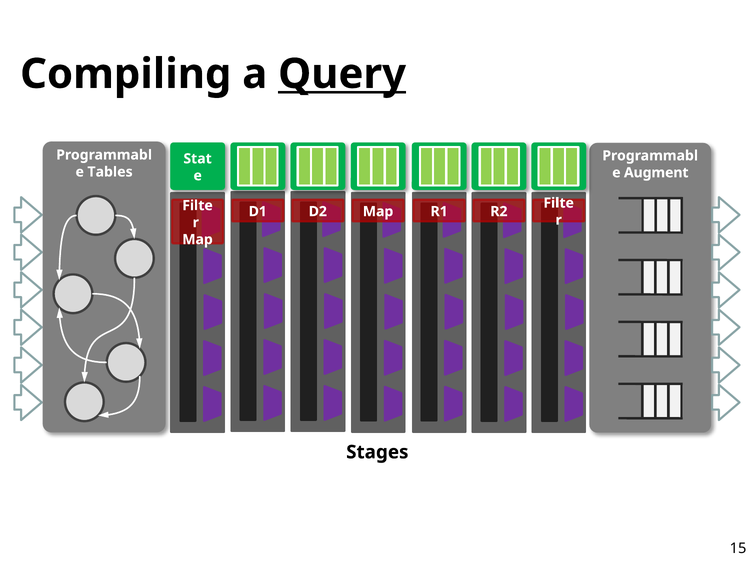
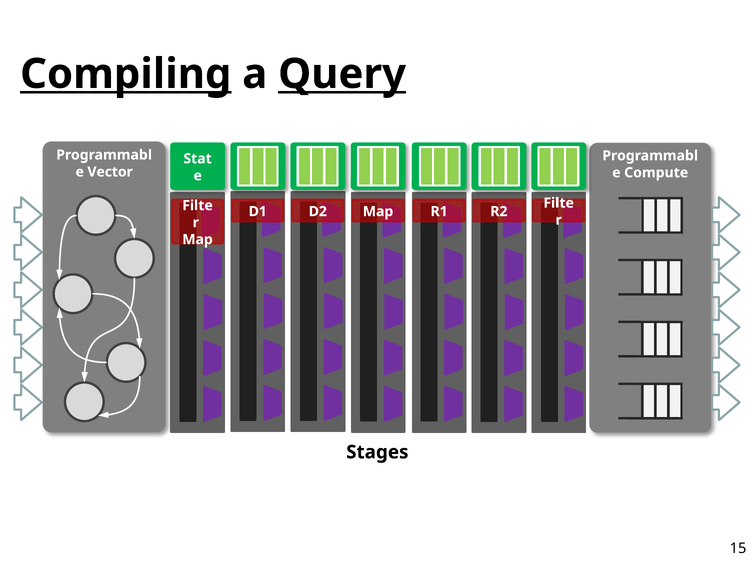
Compiling underline: none -> present (126, 74)
Tables: Tables -> Vector (110, 172)
Augment: Augment -> Compute (656, 172)
